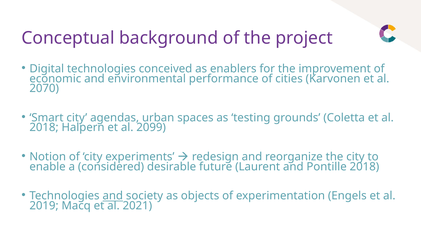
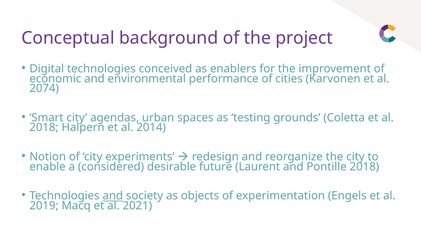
2070: 2070 -> 2074 (44, 88)
2099: 2099 -> 2014 (151, 127)
